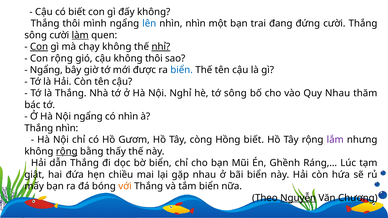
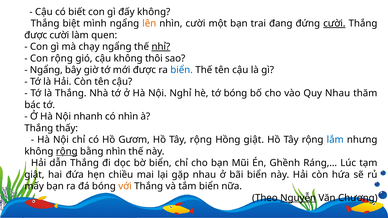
Thắng thôi: thôi -> biệt (71, 23)
lên colour: blue -> orange (149, 23)
nhìn nhìn: nhìn -> cười (195, 23)
cười underline: none -> present (334, 23)
sông: sông -> được (36, 35)
làm underline: present -> none (80, 35)
Con underline: present -> none (39, 47)
chạy không: không -> ngẩng (117, 47)
tớ sông: sông -> bóng (235, 93)
Nội ngẩng: ngẩng -> nhanh (88, 117)
Thắng nhìn: nhìn -> thấy (67, 128)
Gươm Hồ Tây còng: còng -> rộng (201, 140)
Hồng biết: biết -> giật (254, 140)
lắm colour: purple -> blue (335, 140)
bằng thấy: thấy -> nhìn (116, 152)
